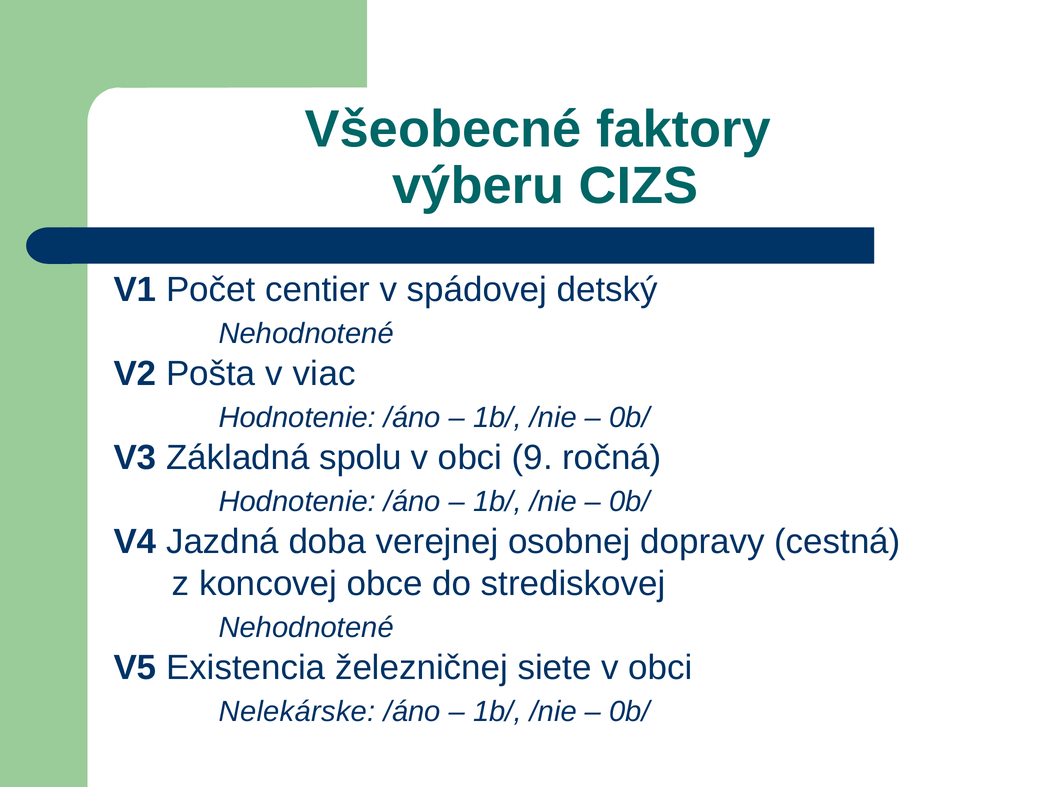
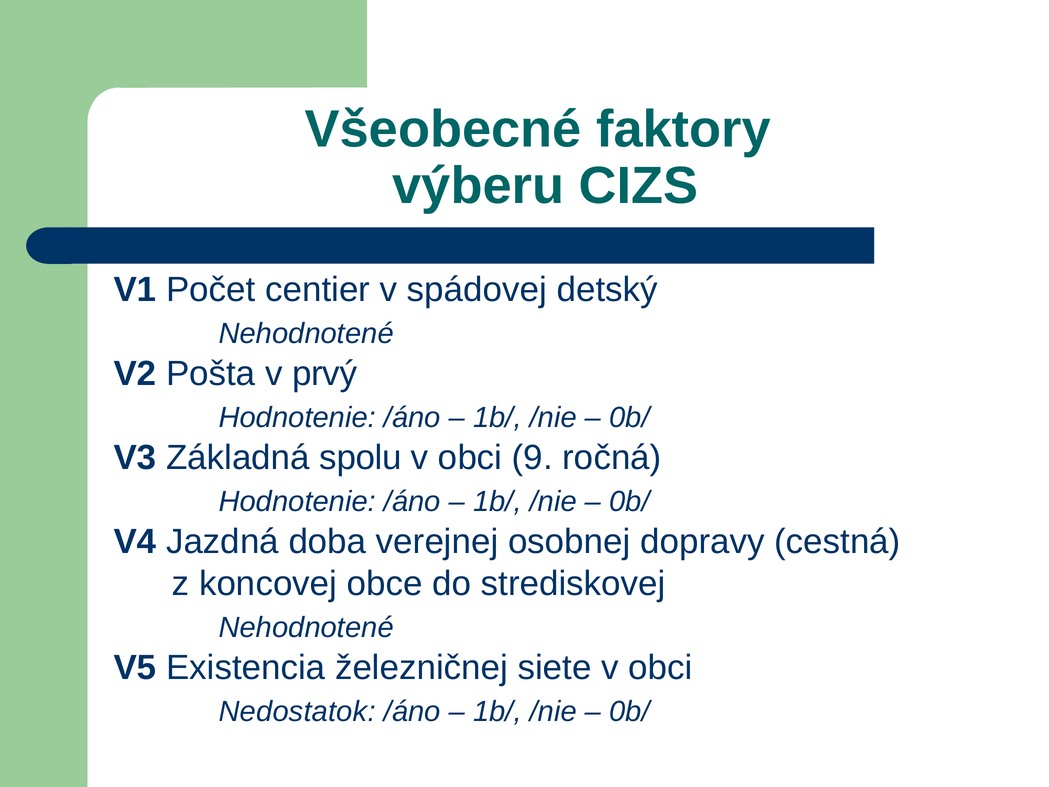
viac: viac -> prvý (325, 374)
Nelekárske: Nelekárske -> Nedostatok (297, 711)
